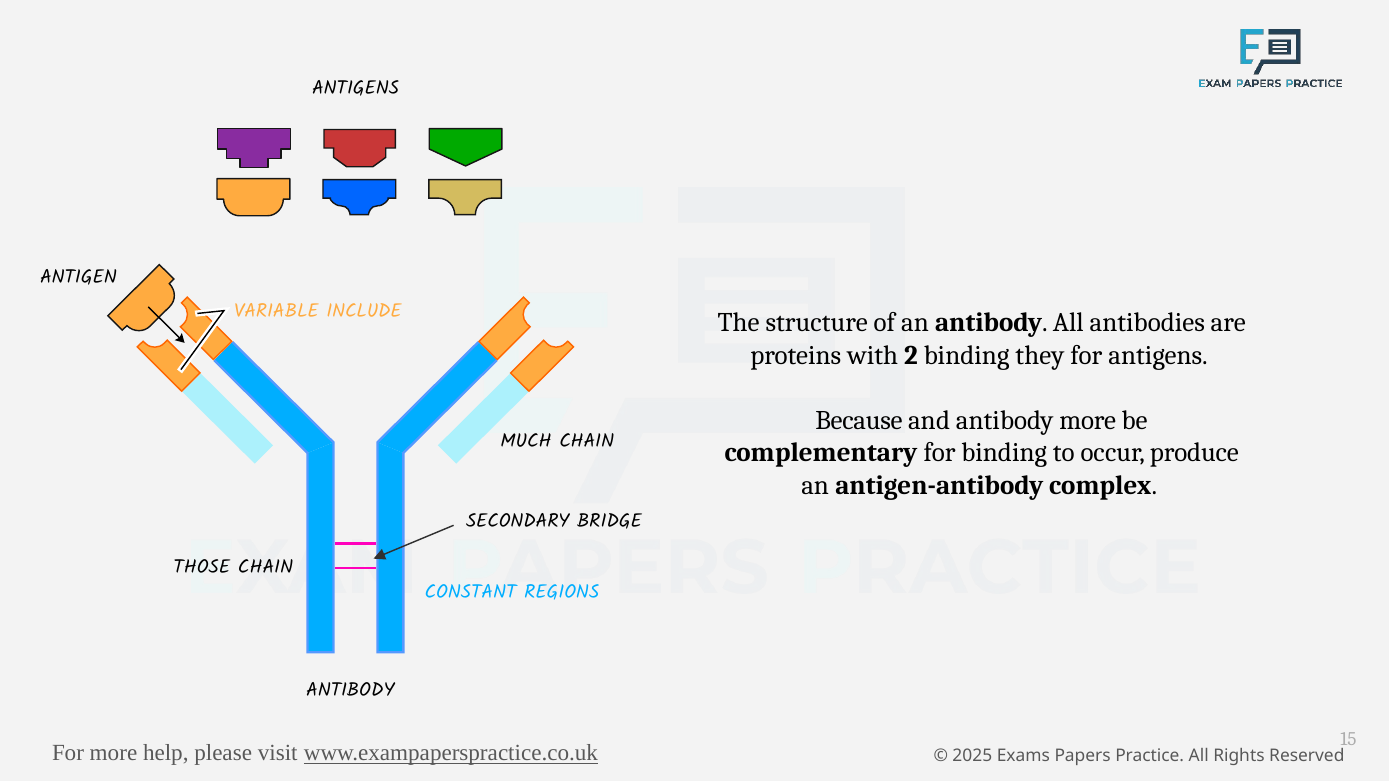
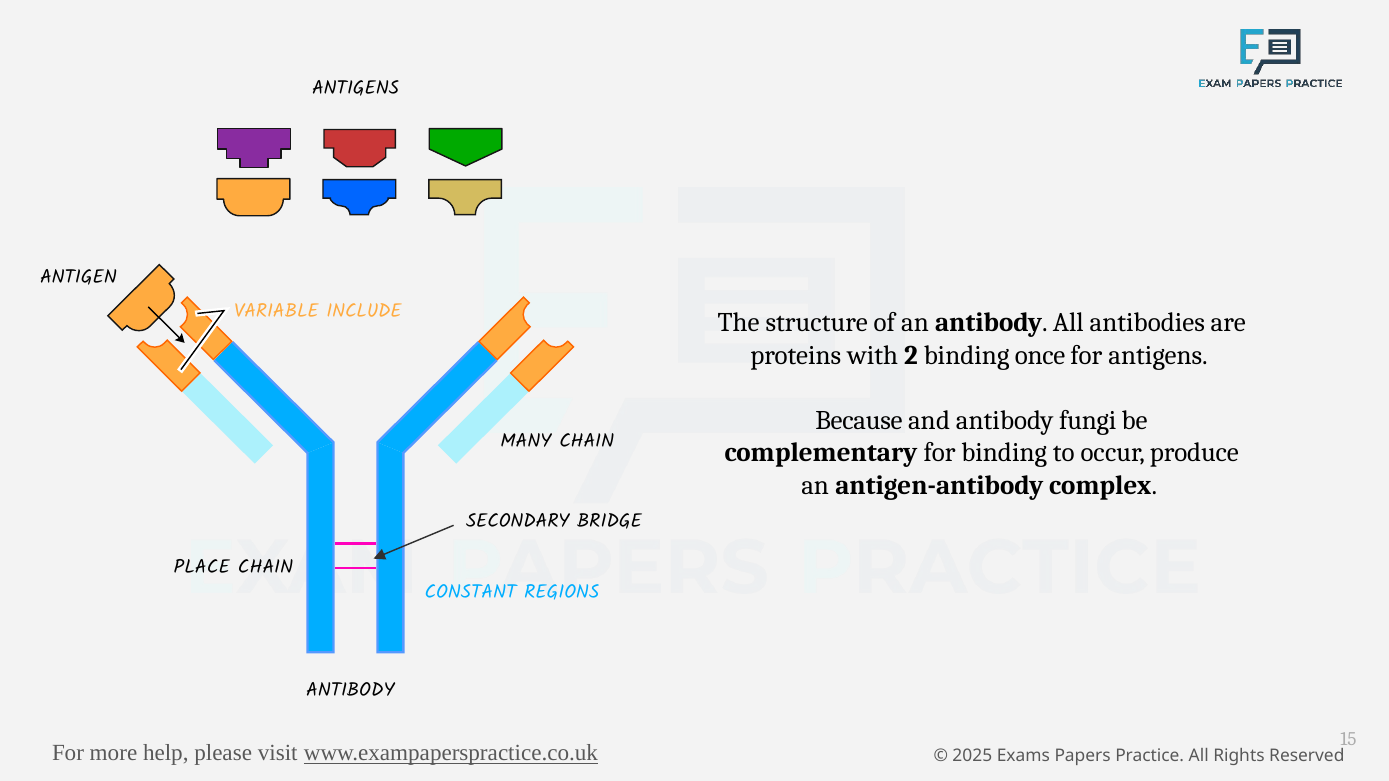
they: they -> once (1040, 356)
antibody more: more -> fungi (1088, 420)
MUCH: MUCH -> MANY (526, 441)
THOSE: THOSE -> PLACE (202, 568)
